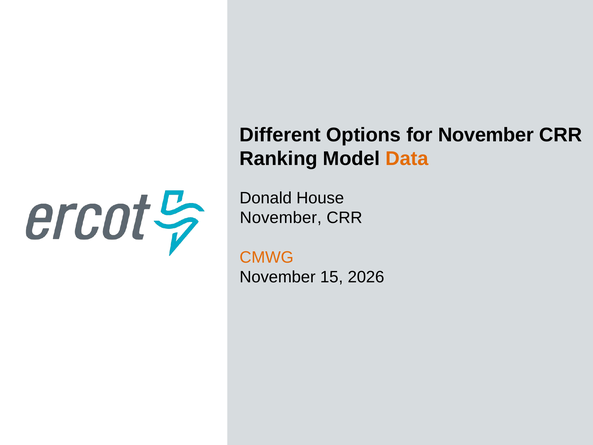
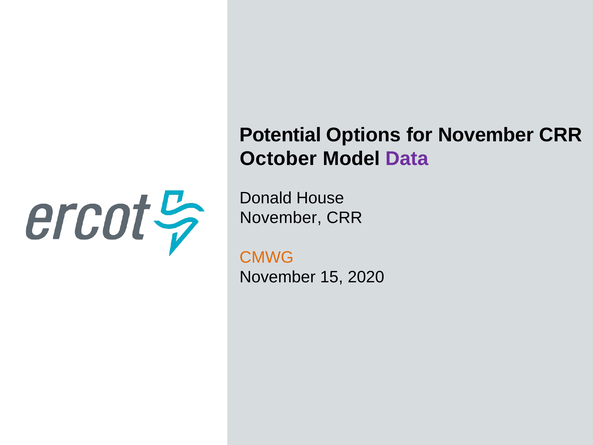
Different: Different -> Potential (280, 135)
Ranking: Ranking -> October (278, 158)
Data colour: orange -> purple (407, 158)
2026: 2026 -> 2020 (366, 277)
